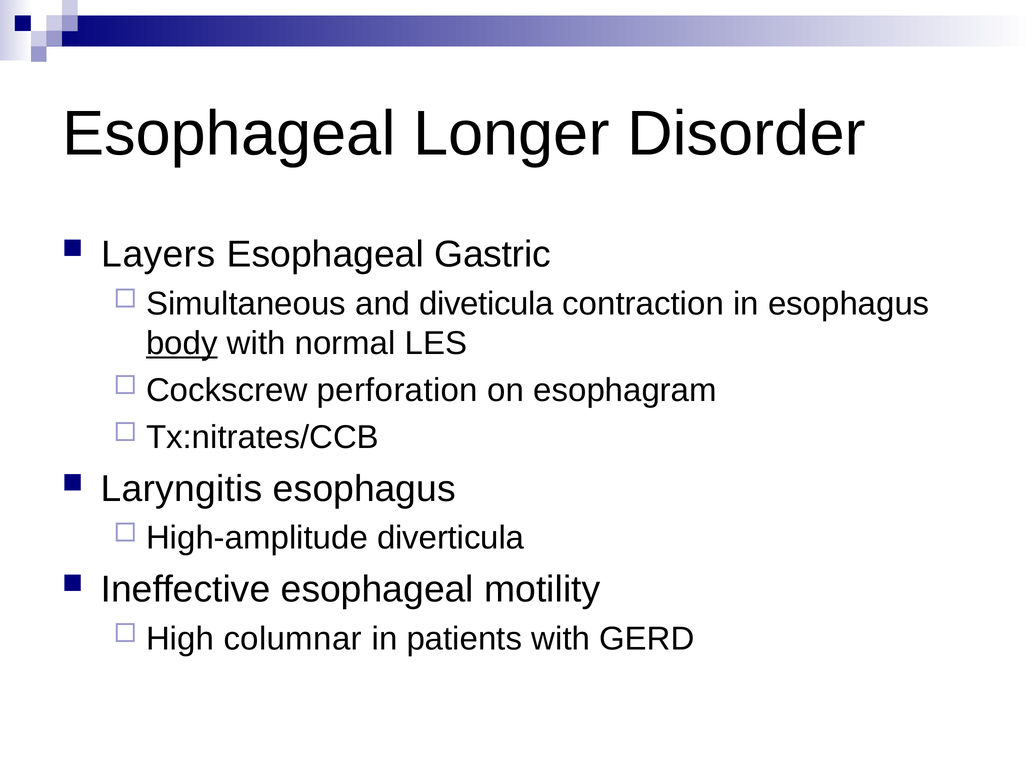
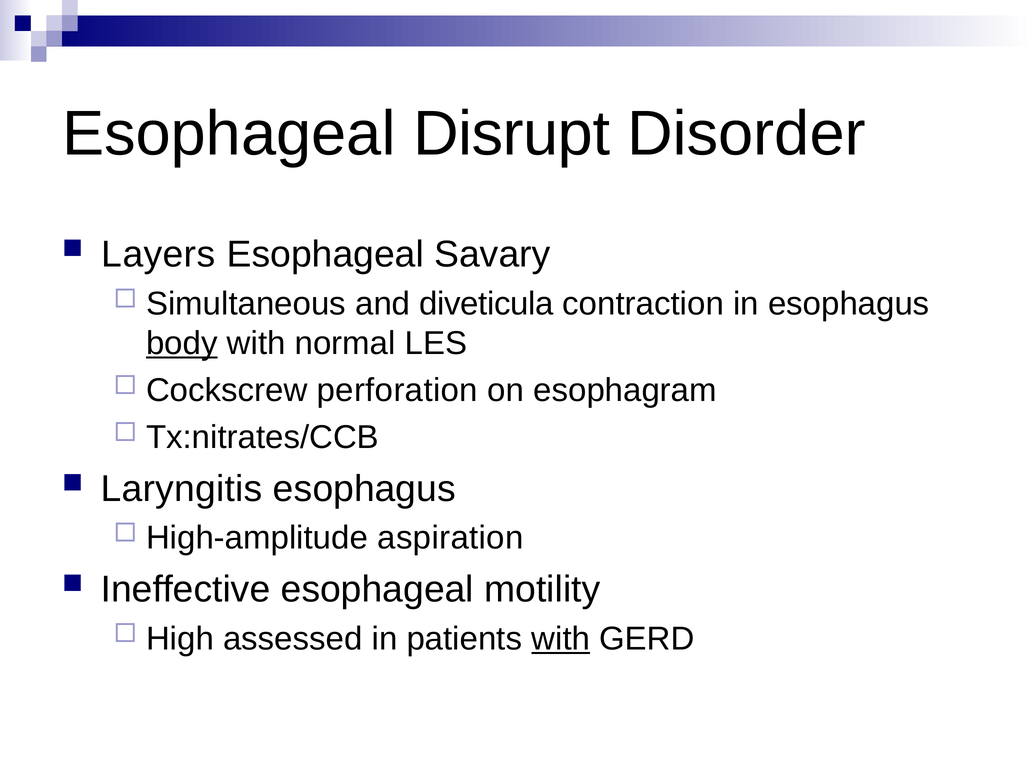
Longer: Longer -> Disrupt (512, 134)
Gastric: Gastric -> Savary (492, 254)
diverticula: diverticula -> aspiration (450, 538)
columnar: columnar -> assessed (293, 638)
with underline: none -> present (561, 638)
